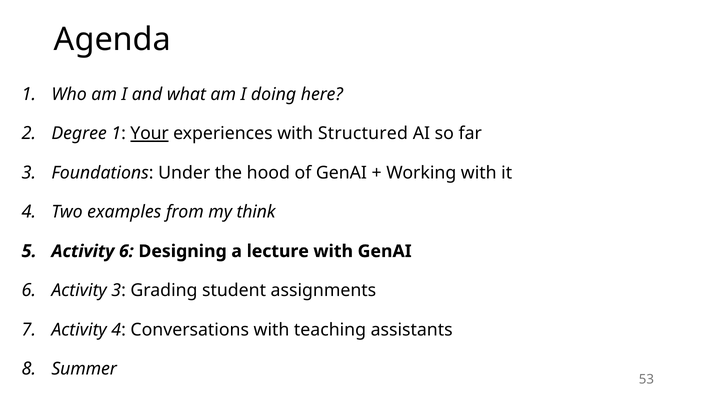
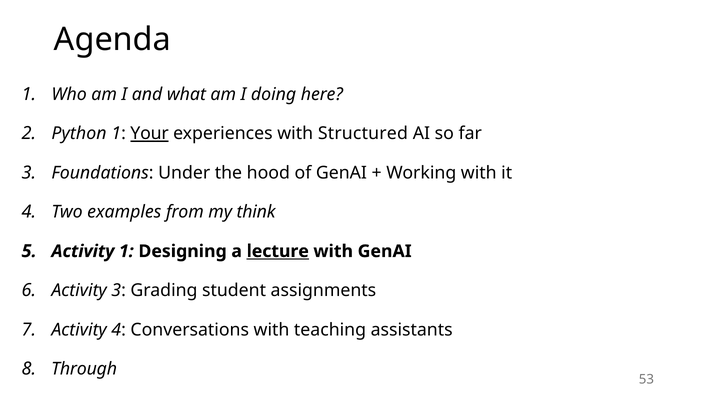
Degree: Degree -> Python (79, 134)
Activity 6: 6 -> 1 (126, 251)
lecture underline: none -> present (278, 251)
Summer: Summer -> Through (84, 369)
